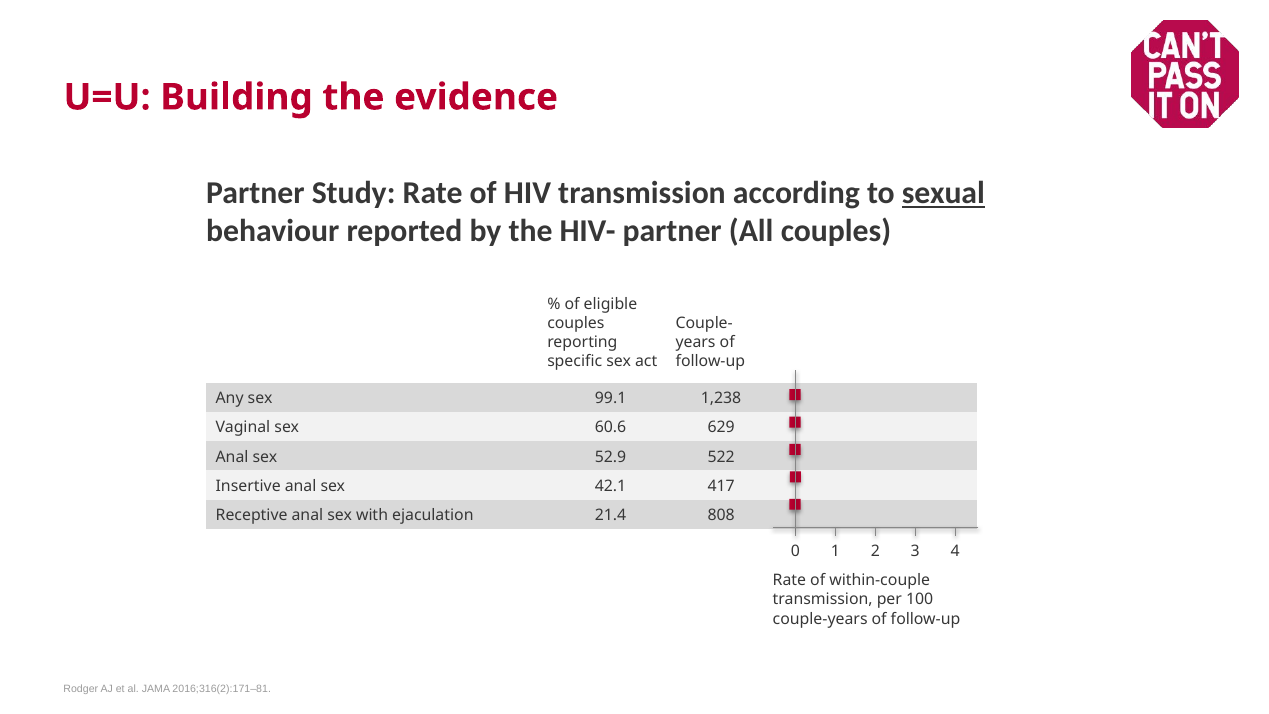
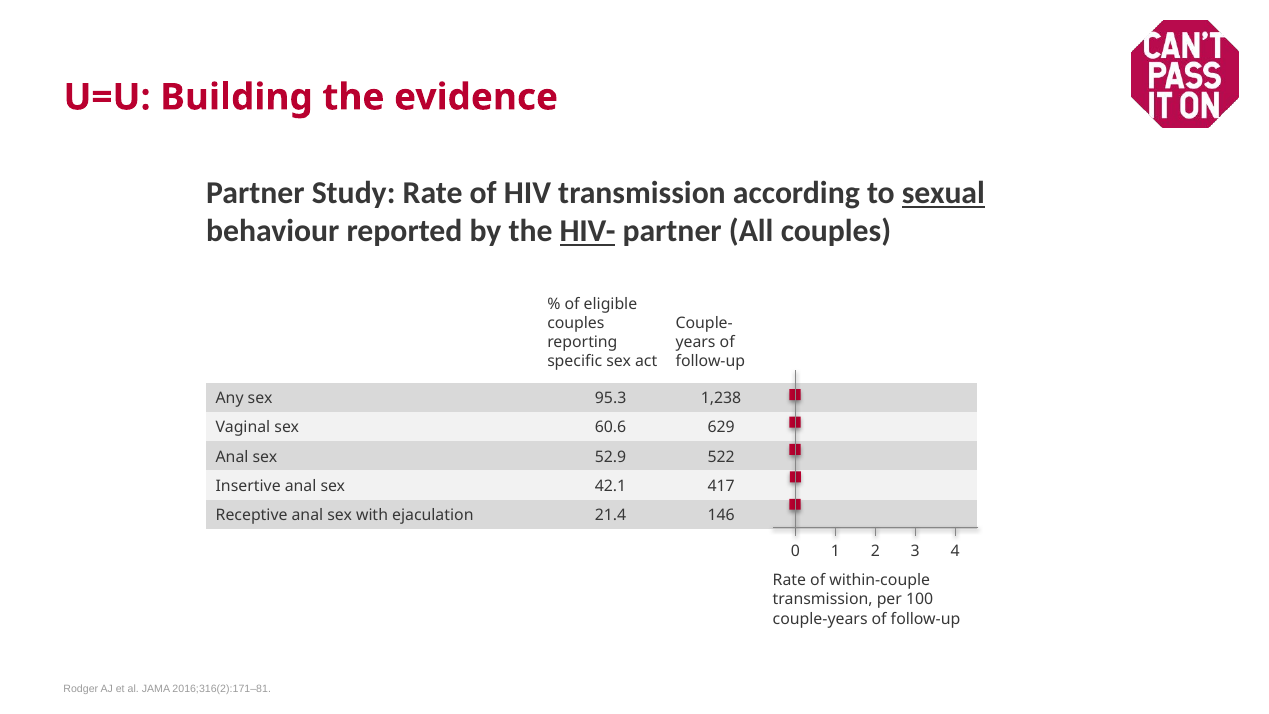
HIV- underline: none -> present (588, 231)
99.1: 99.1 -> 95.3 (611, 399)
808: 808 -> 146 (721, 515)
